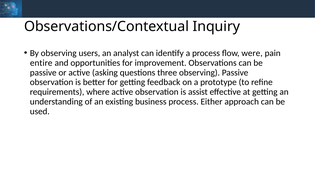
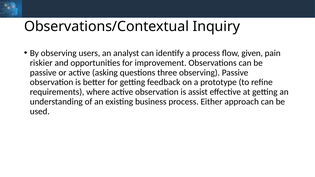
were: were -> given (252, 53)
entire: entire -> riskier (41, 63)
